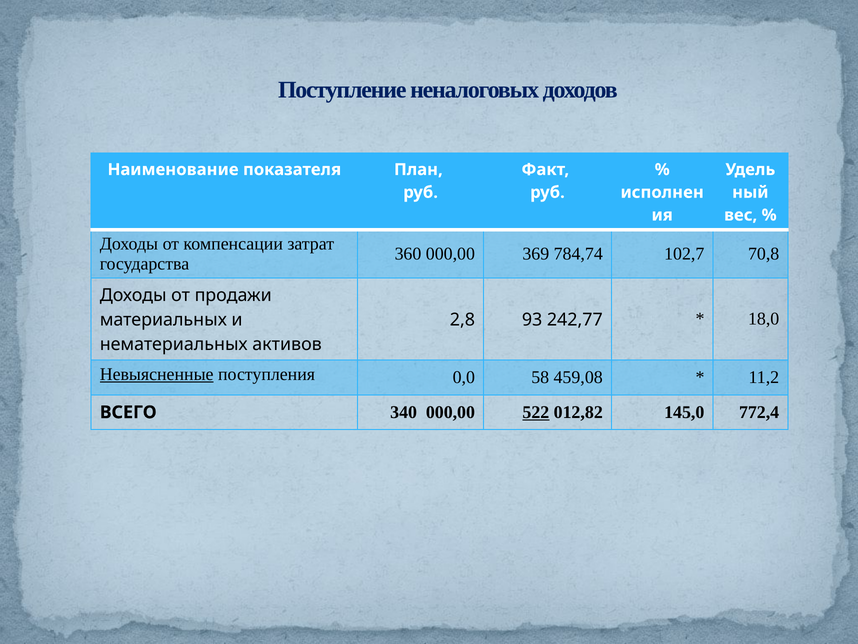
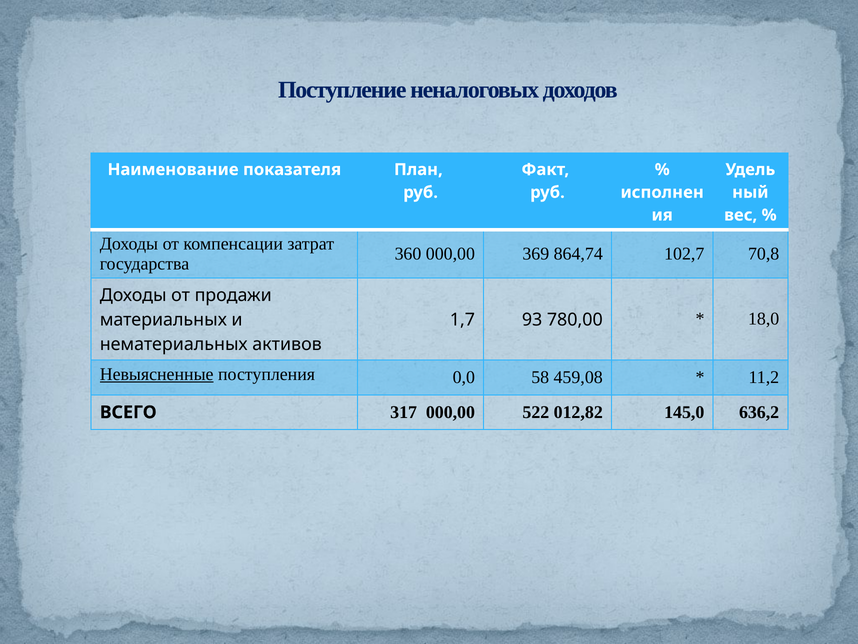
784,74: 784,74 -> 864,74 (578, 254)
2,8: 2,8 -> 1,7 (462, 320)
242,77: 242,77 -> 780,00 (575, 320)
340: 340 -> 317 (404, 412)
522 underline: present -> none (536, 412)
772,4: 772,4 -> 636,2 (759, 412)
